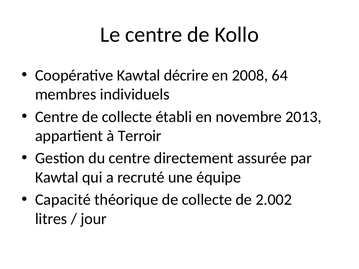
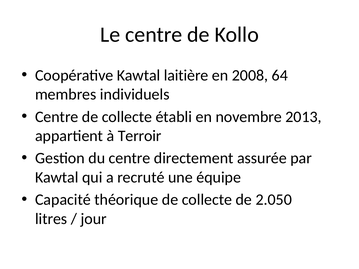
décrire: décrire -> laitière (186, 75)
2.002: 2.002 -> 2.050 (274, 200)
